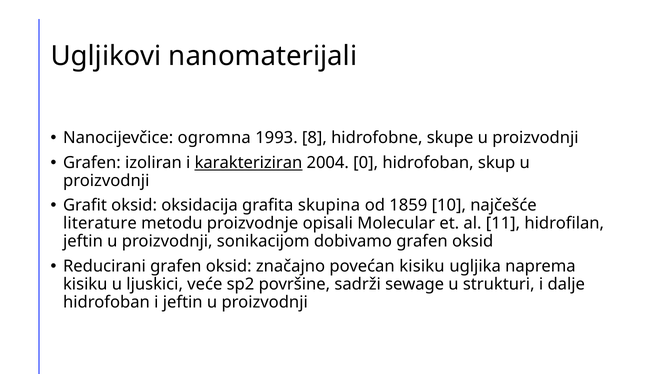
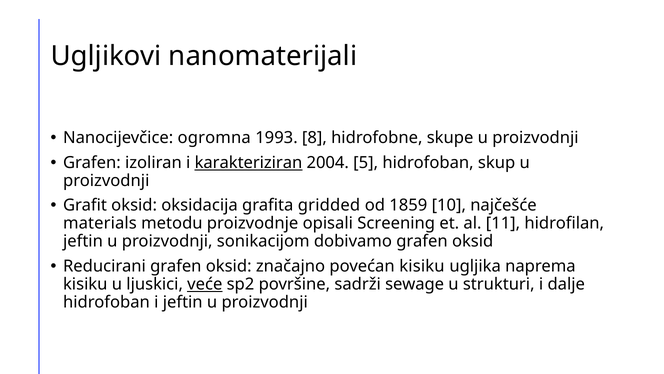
0: 0 -> 5 (366, 162)
skupina: skupina -> gridded (329, 205)
literature: literature -> materials (100, 223)
Molecular: Molecular -> Screening (396, 223)
veće underline: none -> present (205, 284)
